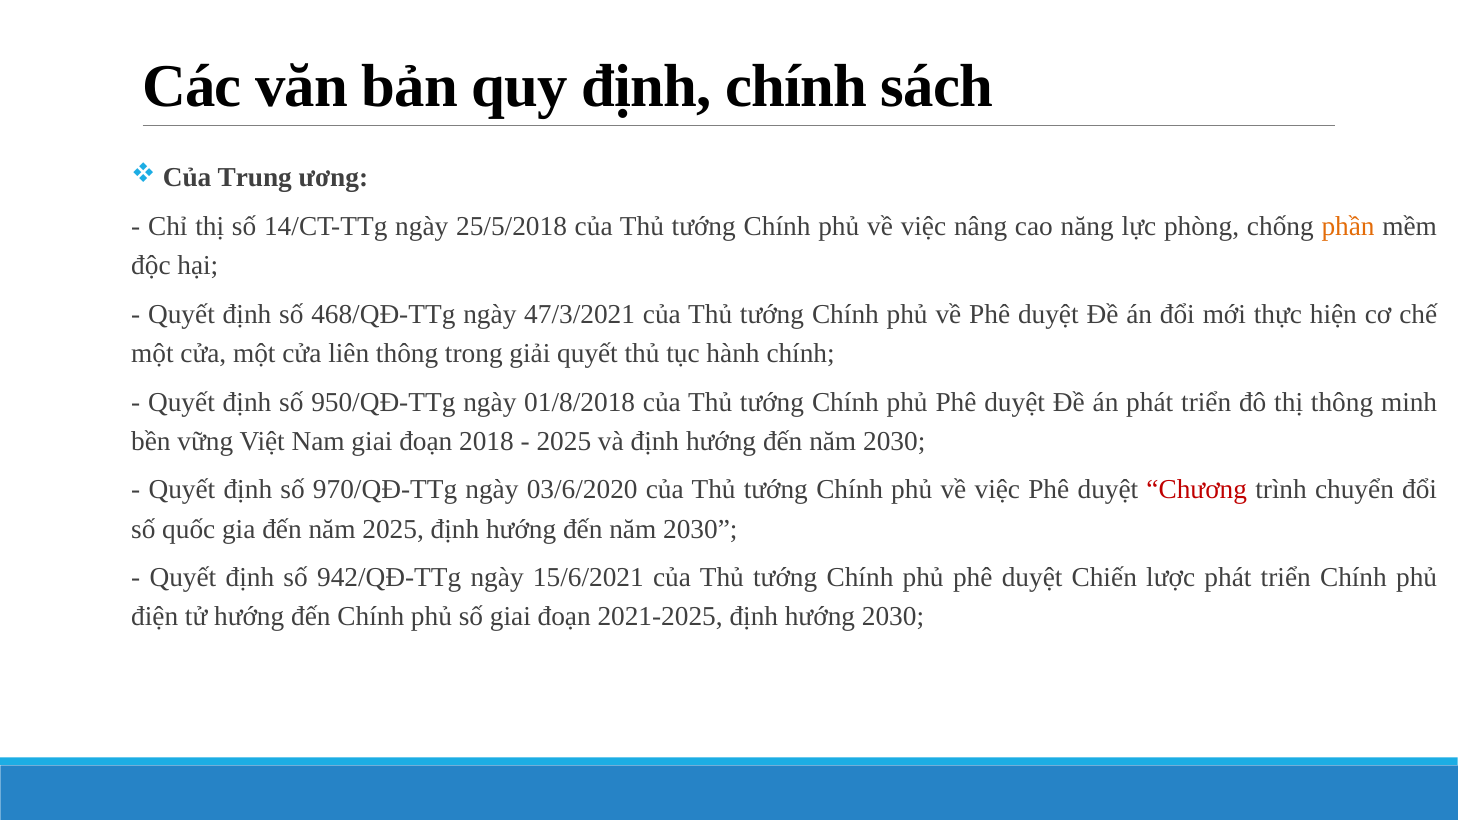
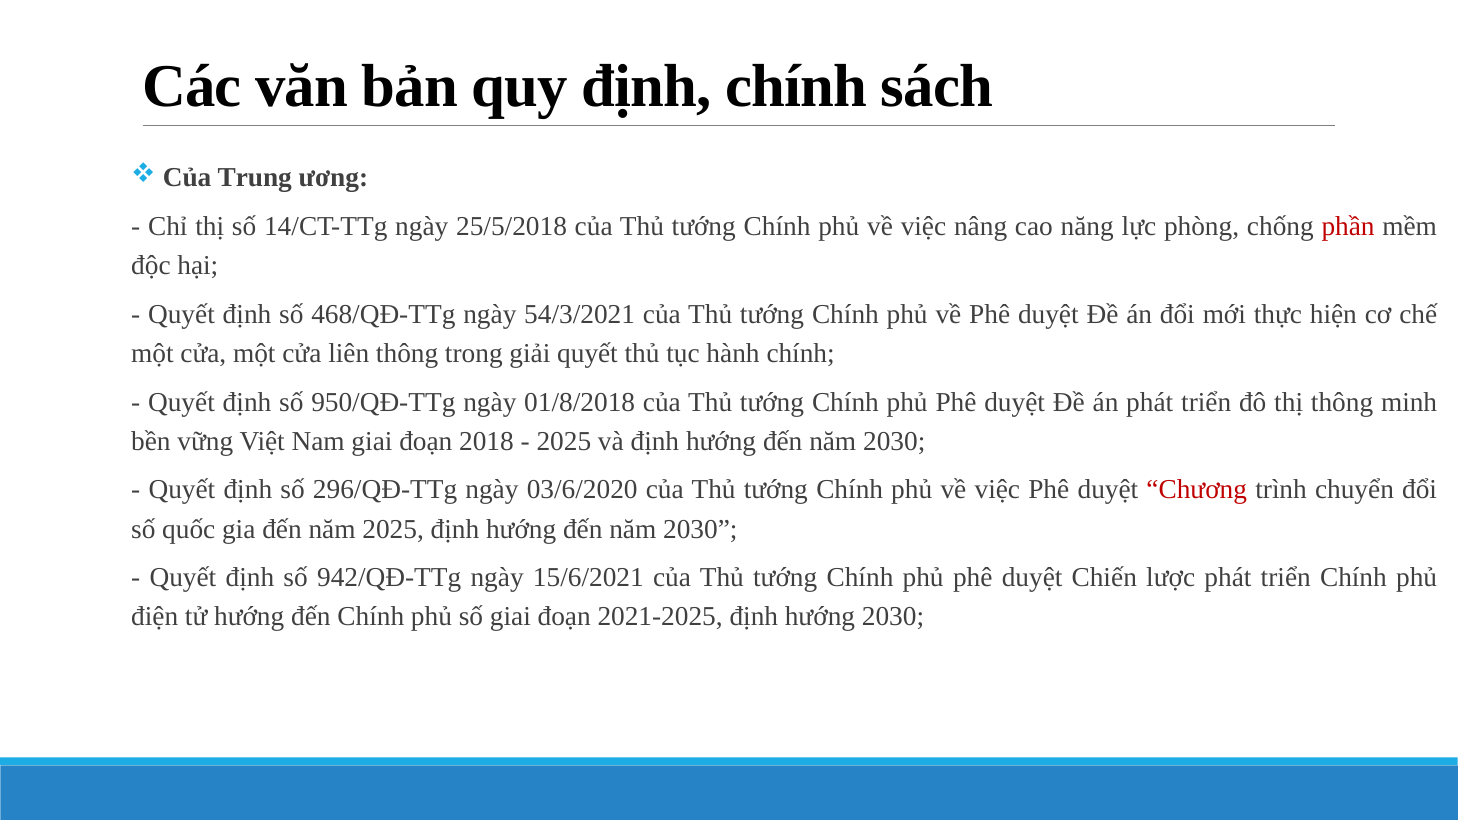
phần colour: orange -> red (1348, 226)
47/3/2021: 47/3/2021 -> 54/3/2021 (580, 314)
970/QĐ-TTg: 970/QĐ-TTg -> 296/QĐ-TTg (385, 490)
